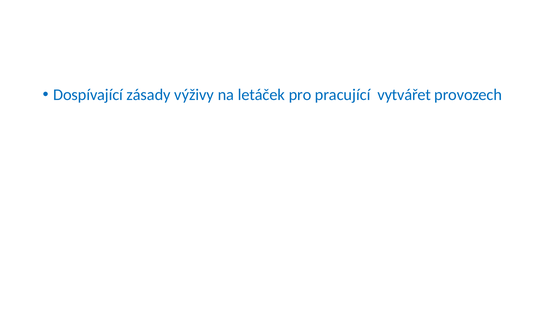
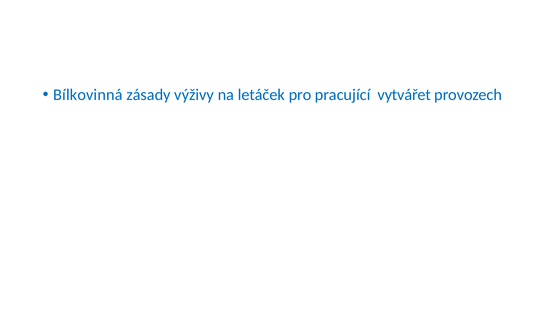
Dospívající: Dospívající -> Bílkovinná (88, 95)
